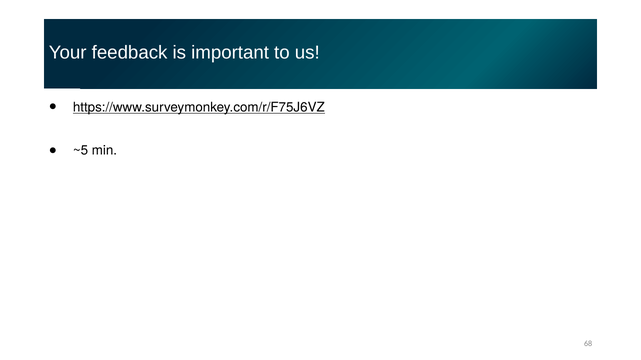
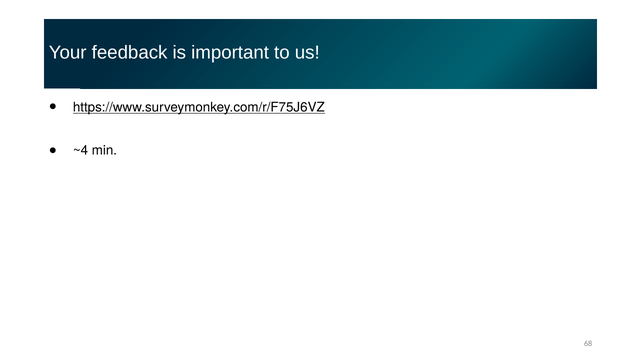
~5: ~5 -> ~4 (81, 151)
